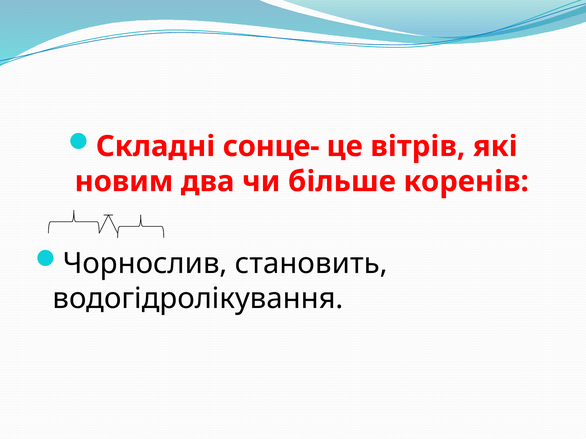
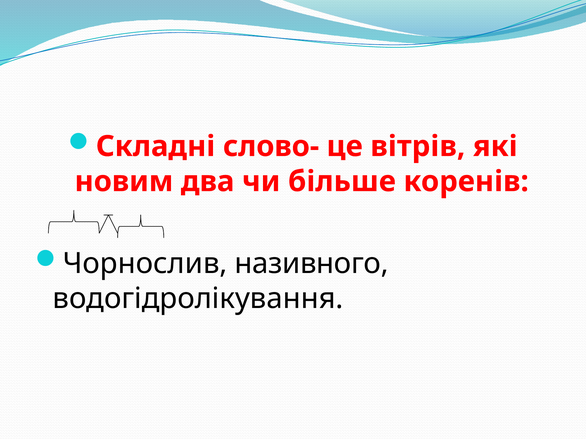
сонце-: сонце- -> слово- (271, 147)
становить: становить -> називного (311, 264)
